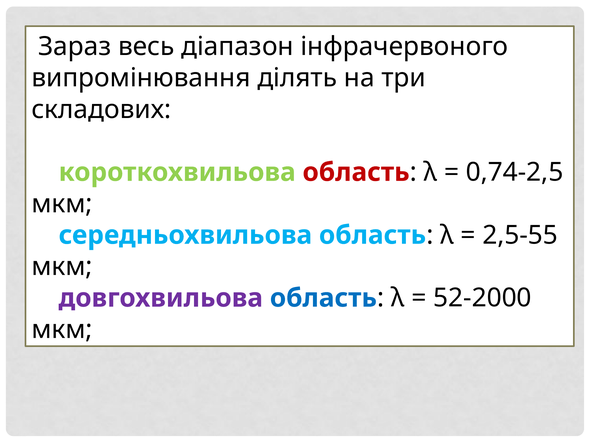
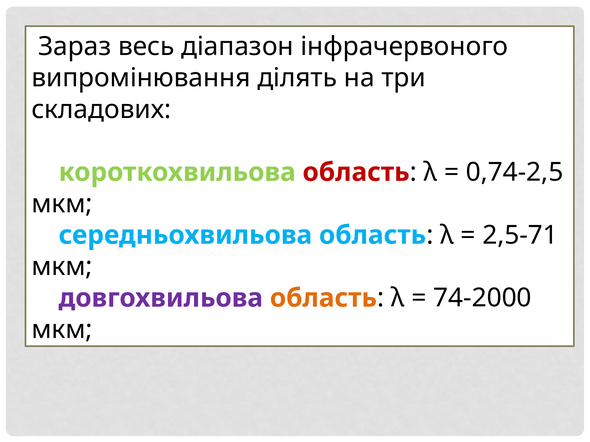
2,5-55: 2,5-55 -> 2,5-71 (520, 235)
область colour: blue -> orange (323, 298)
52-2000: 52-2000 -> 74-2000 (482, 298)
